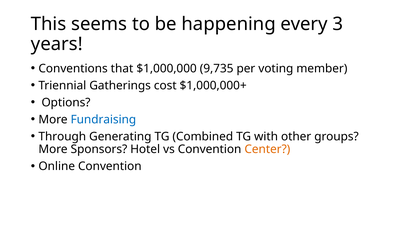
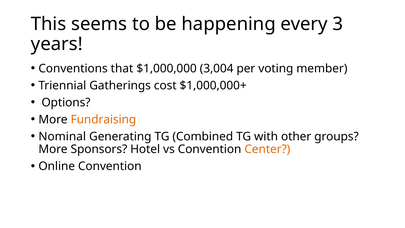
9,735: 9,735 -> 3,004 (217, 68)
Fundraising colour: blue -> orange (103, 119)
Through: Through -> Nominal (62, 136)
